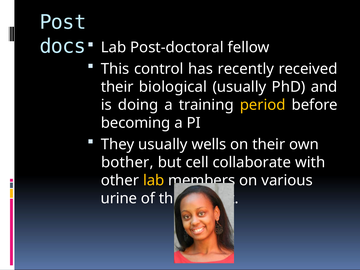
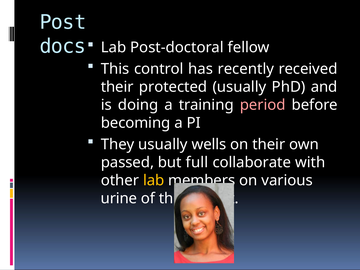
biological: biological -> protected (173, 87)
period colour: yellow -> pink (263, 105)
bother: bother -> passed (127, 162)
cell: cell -> full (197, 162)
